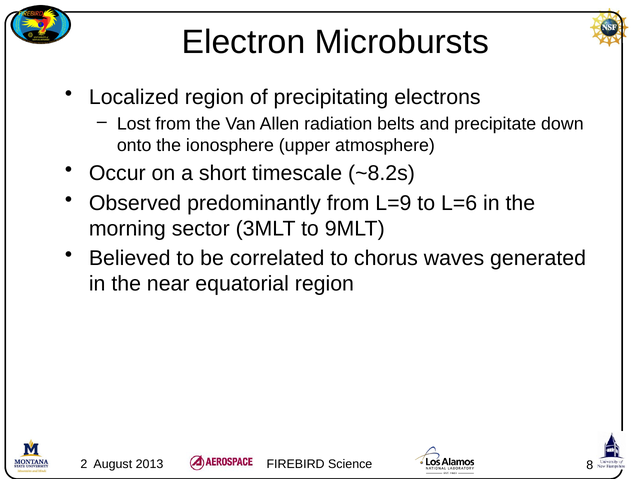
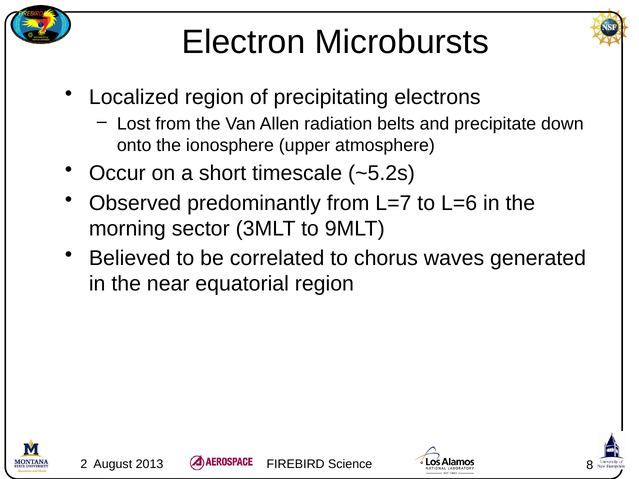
~8.2s: ~8.2s -> ~5.2s (381, 173)
L=9: L=9 -> L=7 (393, 203)
